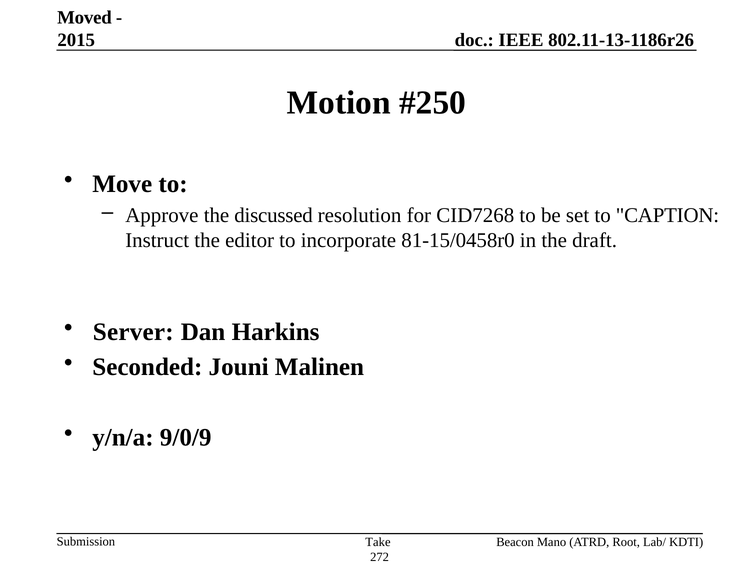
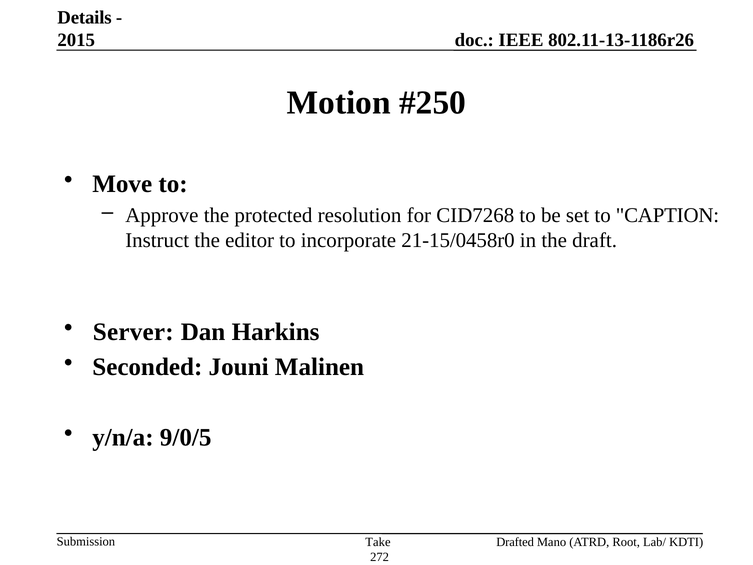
Moved: Moved -> Details (84, 18)
discussed: discussed -> protected (273, 215)
81-15/0458r0: 81-15/0458r0 -> 21-15/0458r0 (458, 240)
9/0/9: 9/0/9 -> 9/0/5 (186, 437)
Beacon: Beacon -> Drafted (515, 542)
